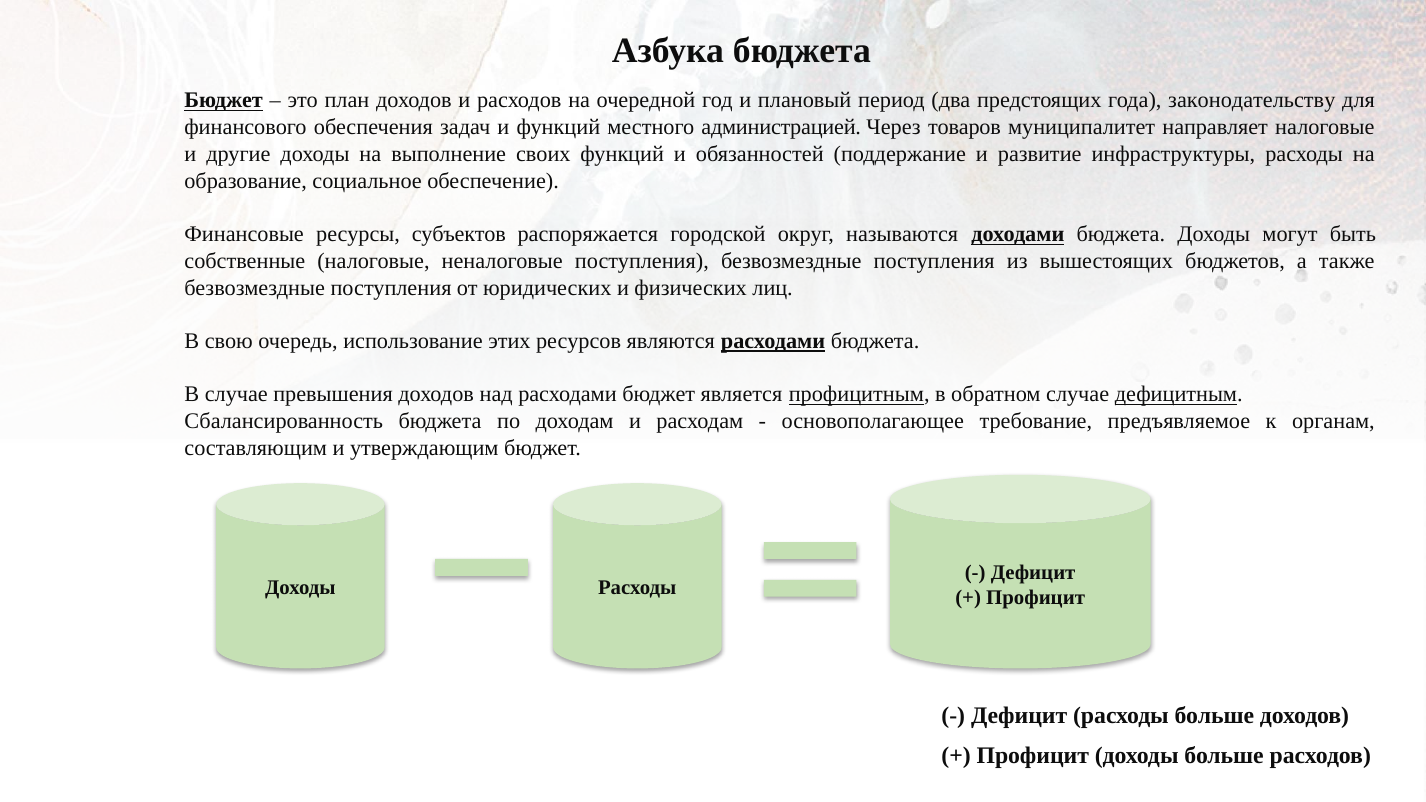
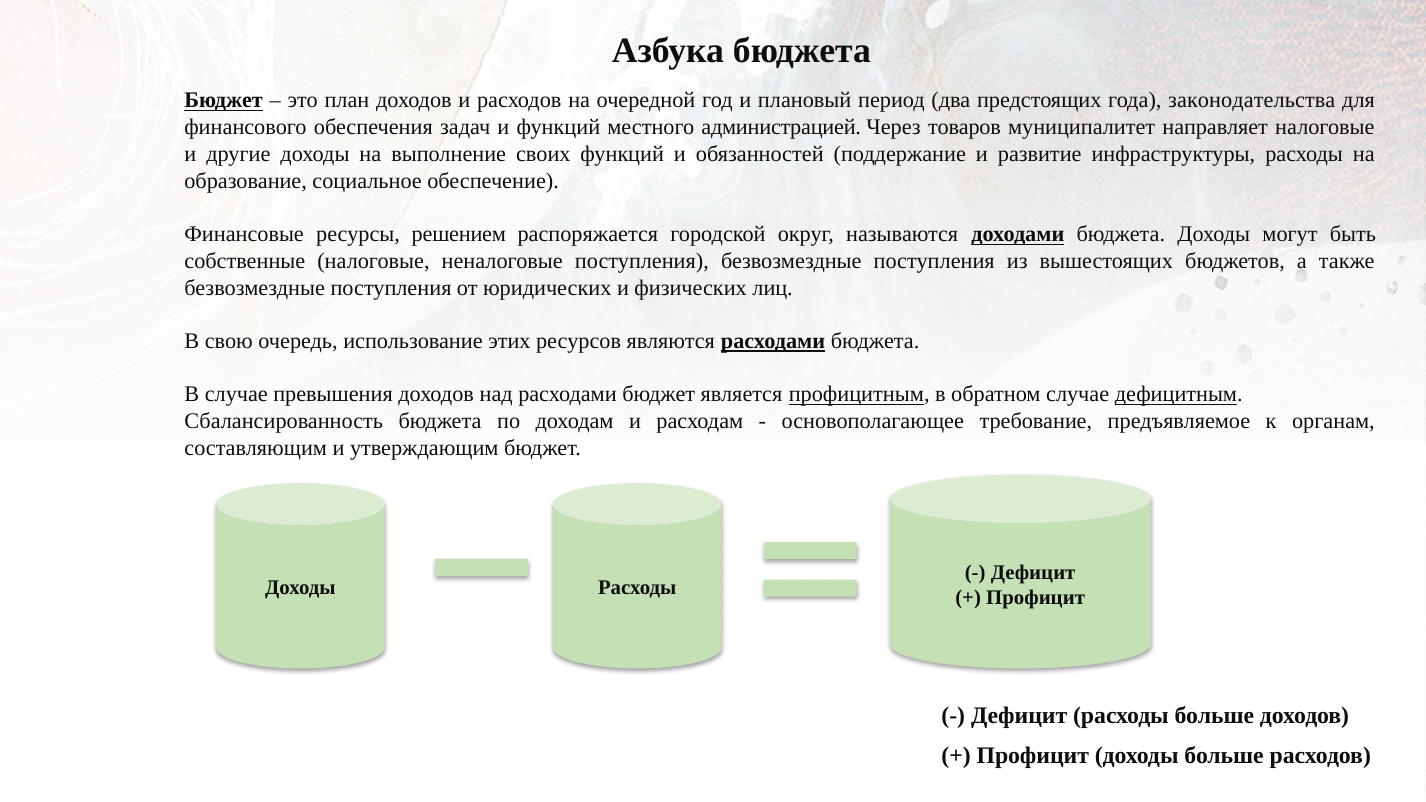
законодательству: законодательству -> законодательства (1252, 101)
субъектов: субъектов -> решением (459, 234)
